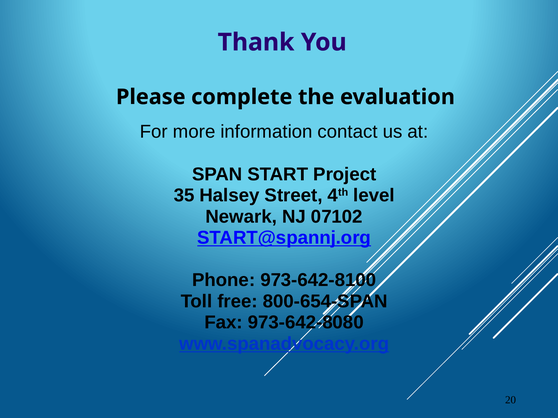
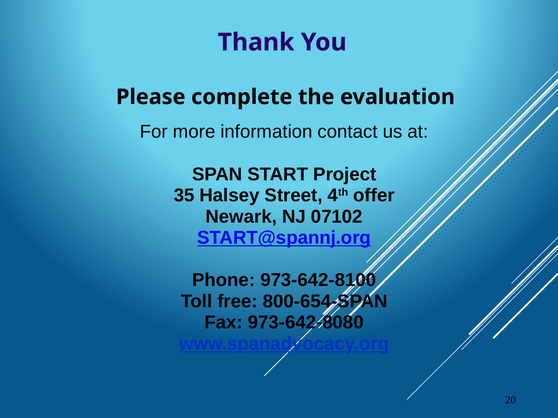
level: level -> offer (374, 196)
